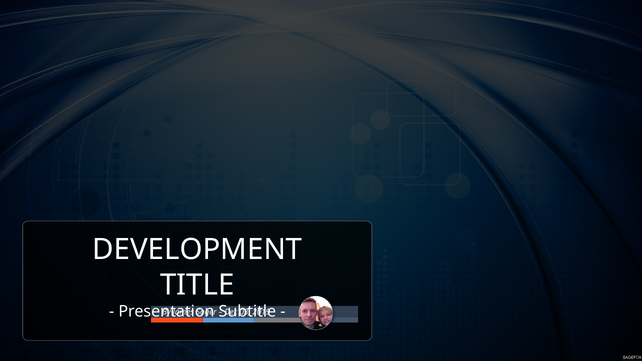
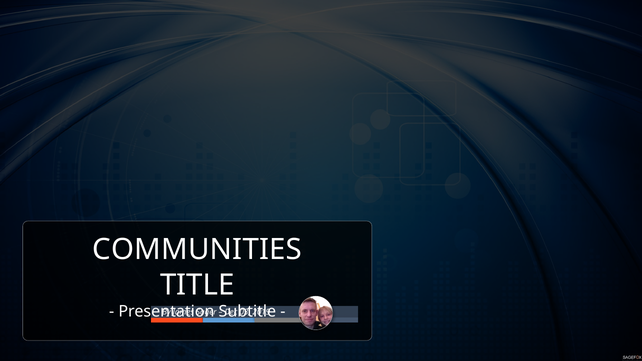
DEVELOPMENT: DEVELOPMENT -> COMMUNITIES (197, 250)
